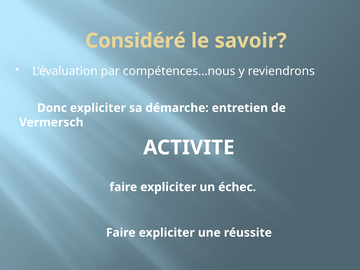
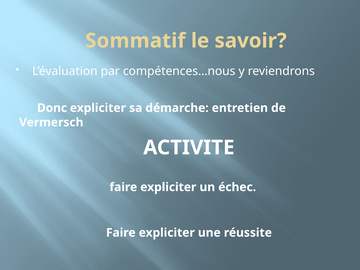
Considéré: Considéré -> Sommatif (135, 41)
